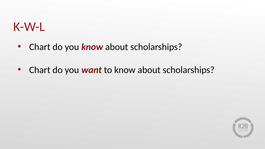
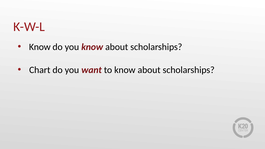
Chart: Chart -> Know (40, 47)
